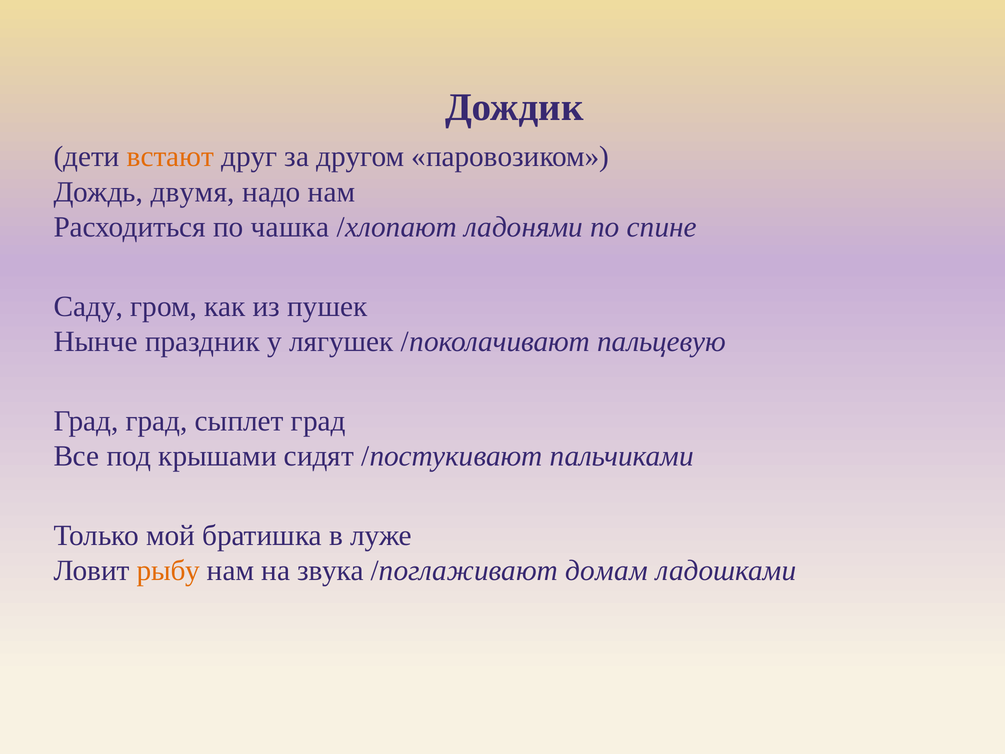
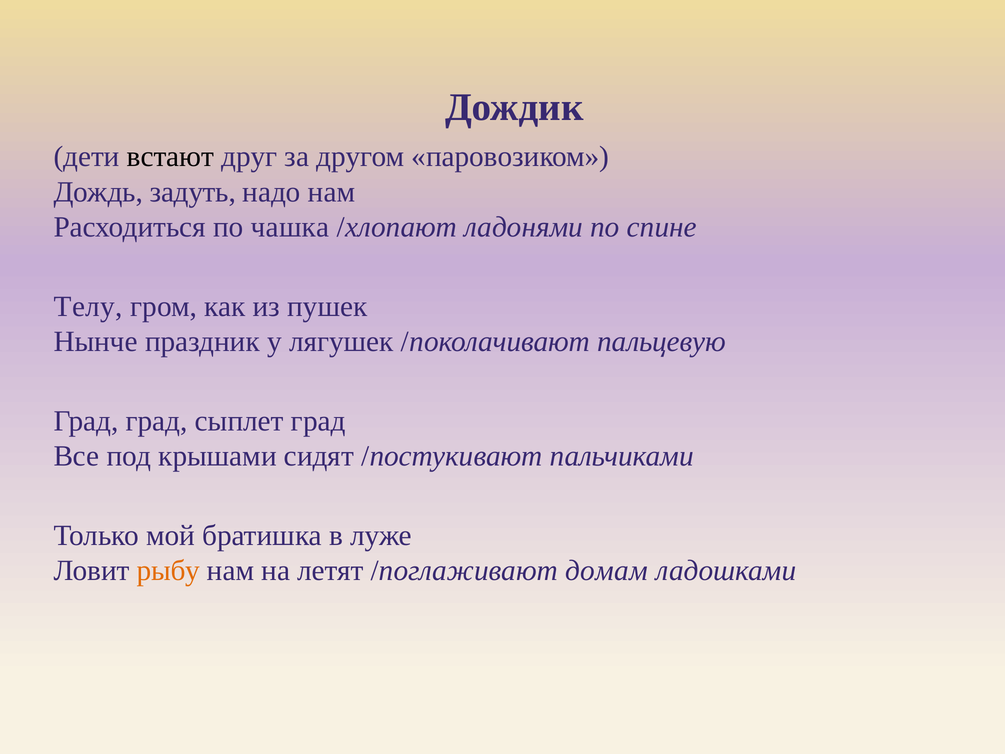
встают colour: orange -> black (170, 157)
двумя: двумя -> задуть (193, 192)
Саду: Саду -> Телу (88, 306)
звука: звука -> летят (330, 570)
